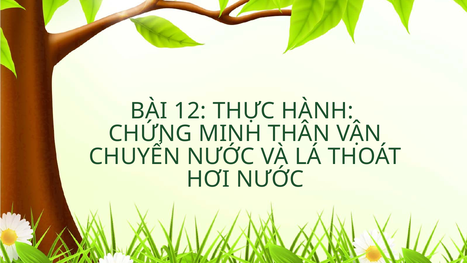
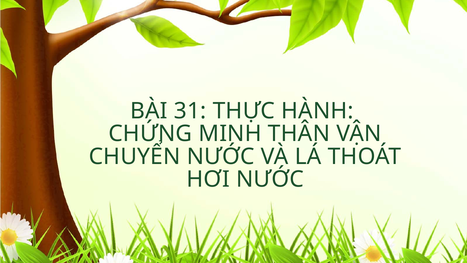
12: 12 -> 31 (190, 111)
